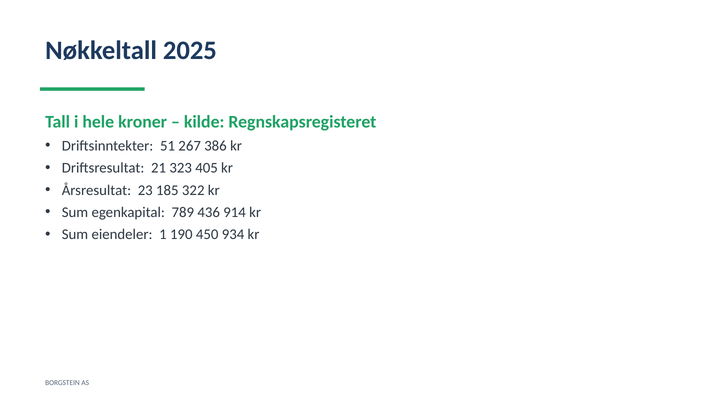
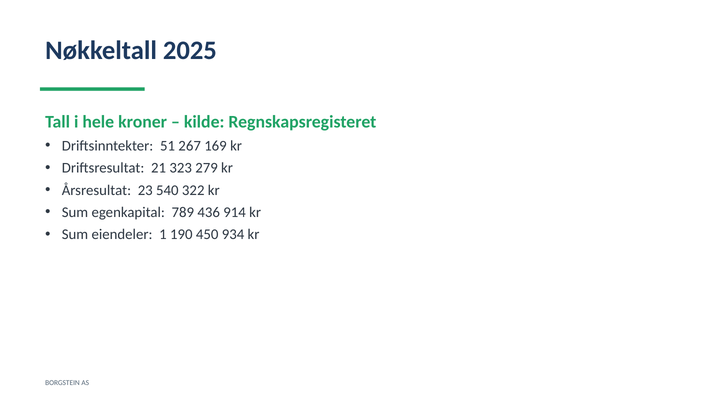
386: 386 -> 169 (215, 146)
405: 405 -> 279 (207, 168)
185: 185 -> 540 (167, 190)
